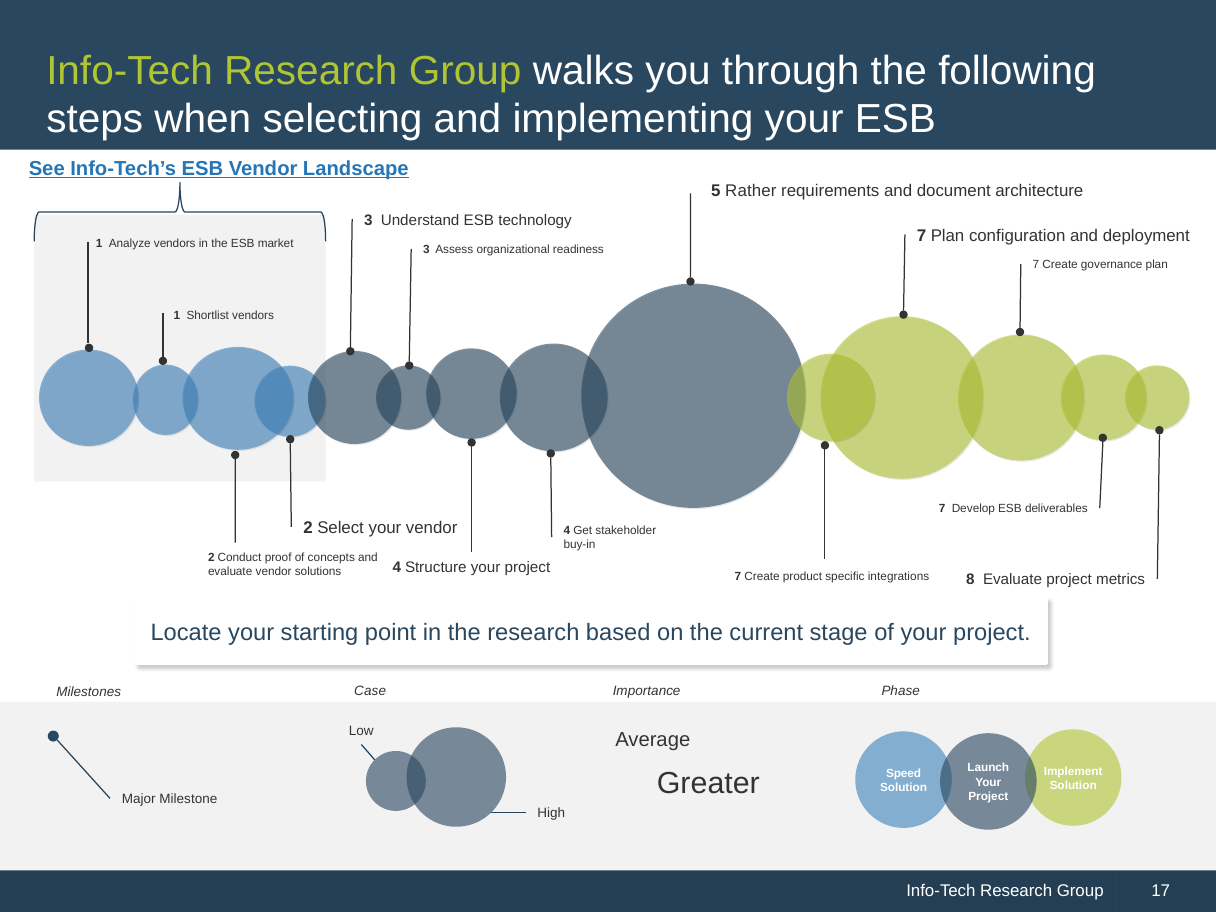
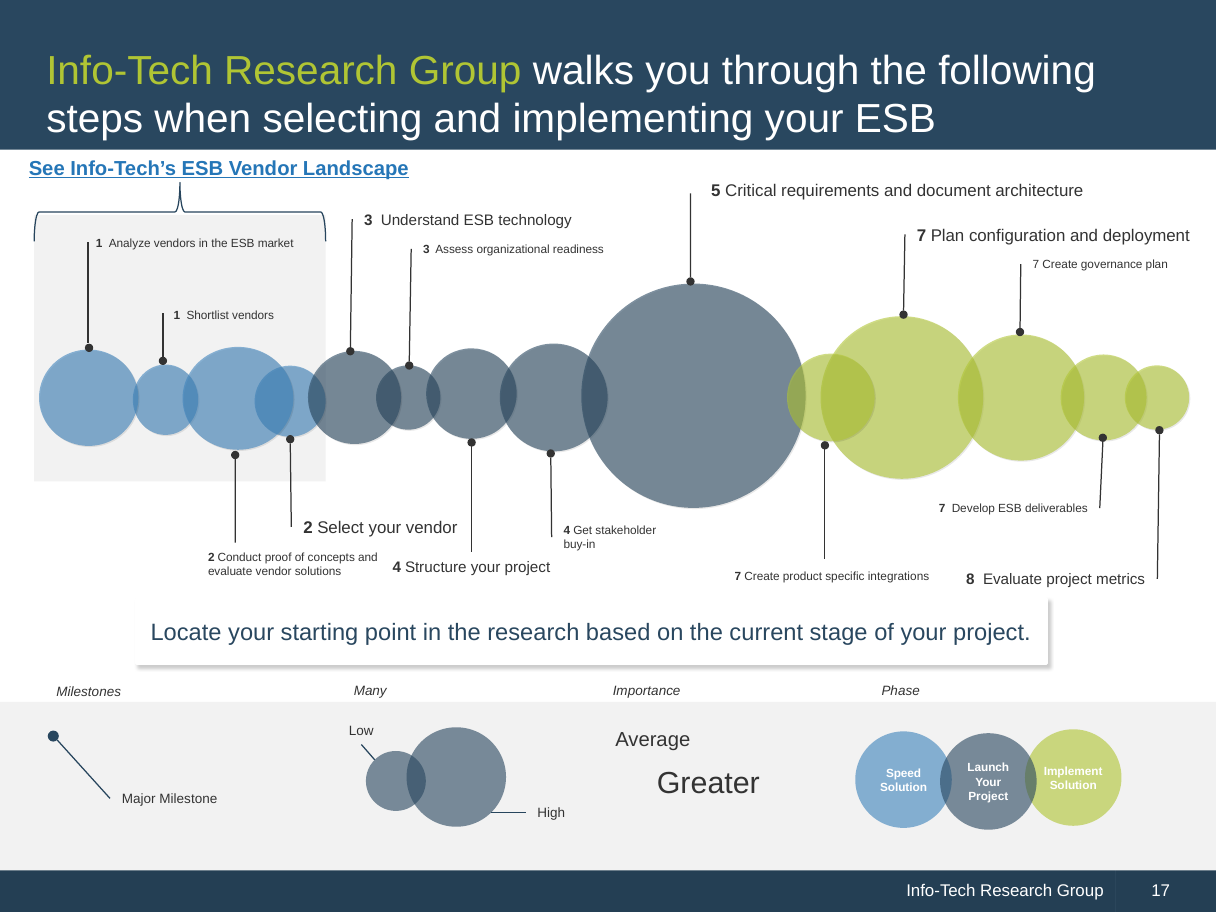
Rather: Rather -> Critical (751, 191)
Case: Case -> Many (370, 691)
